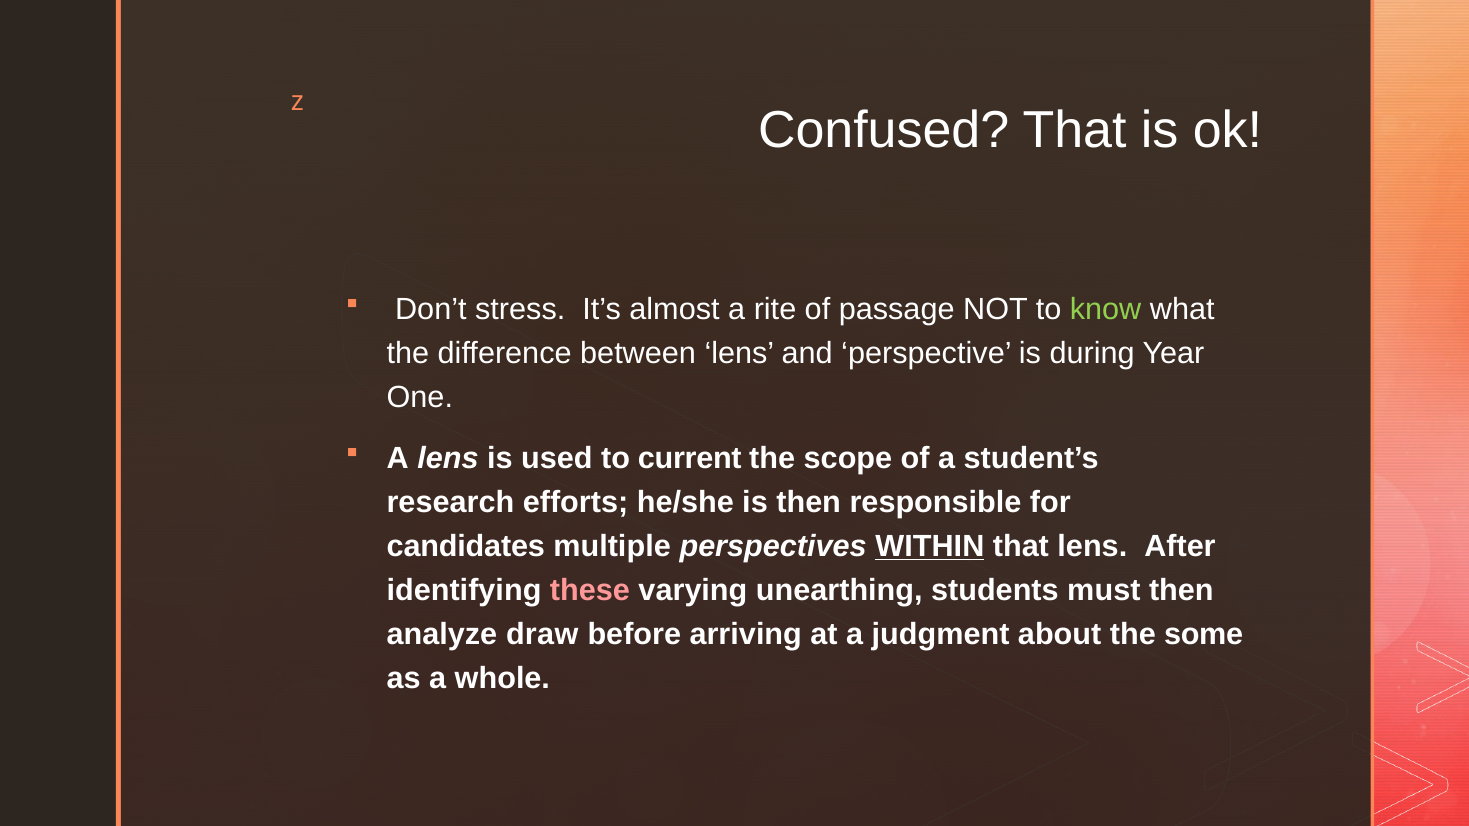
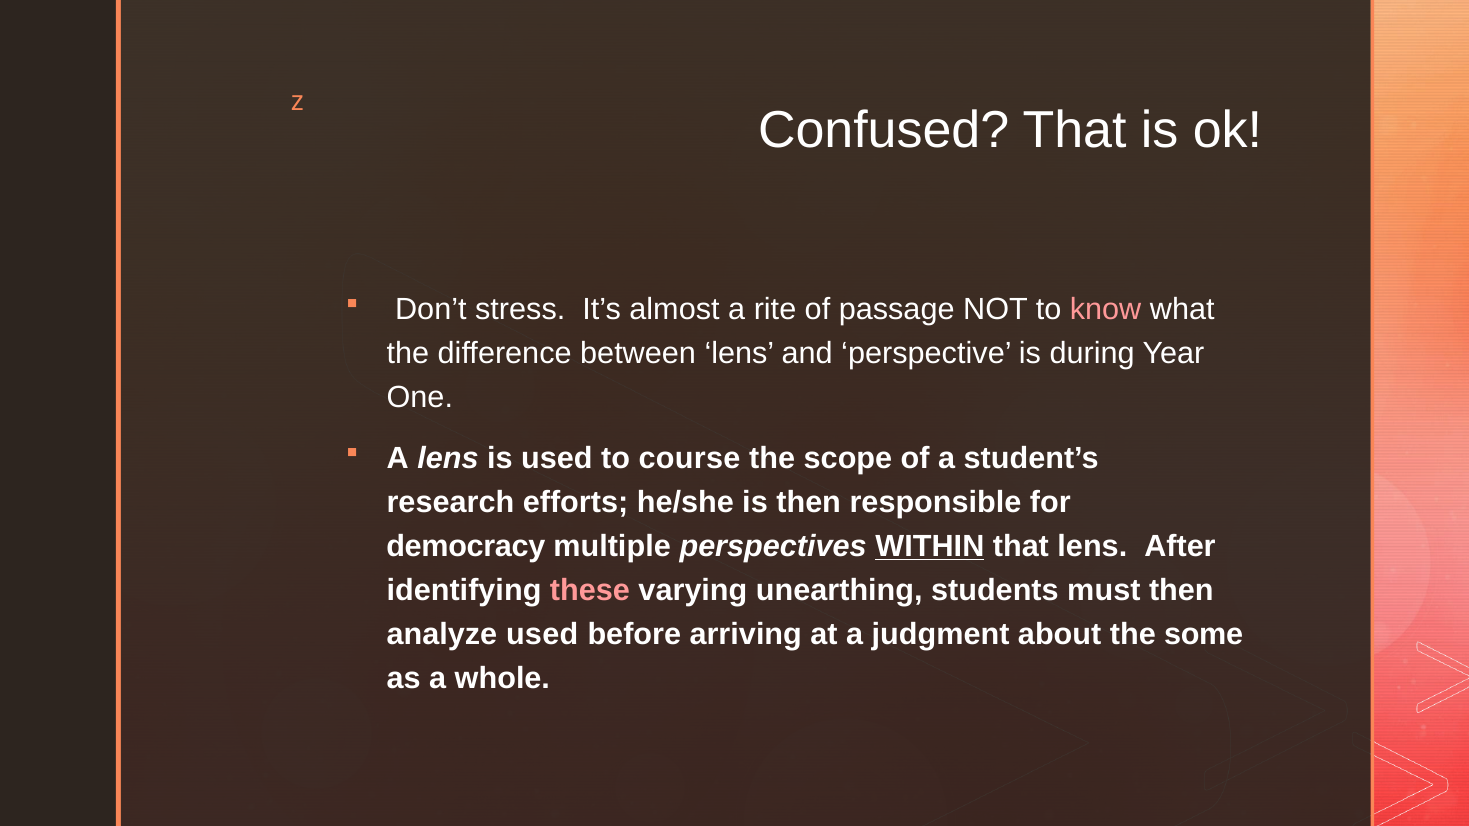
know colour: light green -> pink (1106, 309)
current: current -> course (689, 458)
candidates: candidates -> democracy (466, 546)
analyze draw: draw -> used (542, 634)
